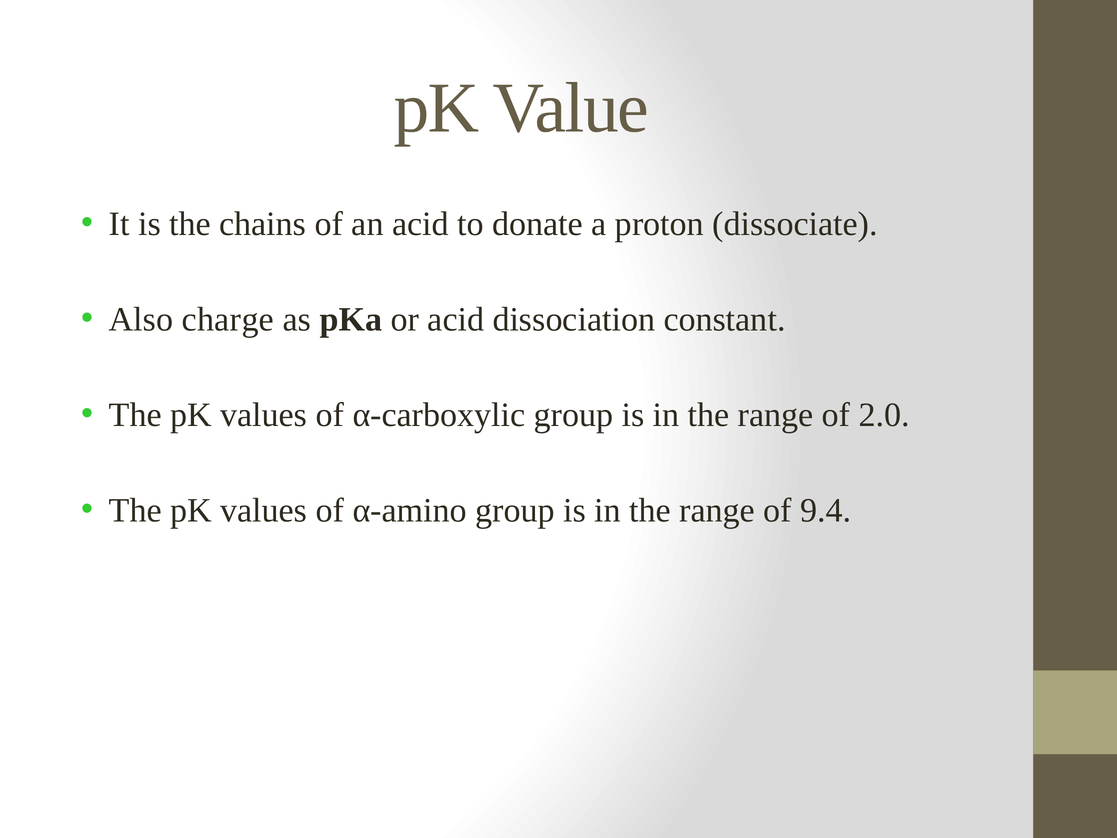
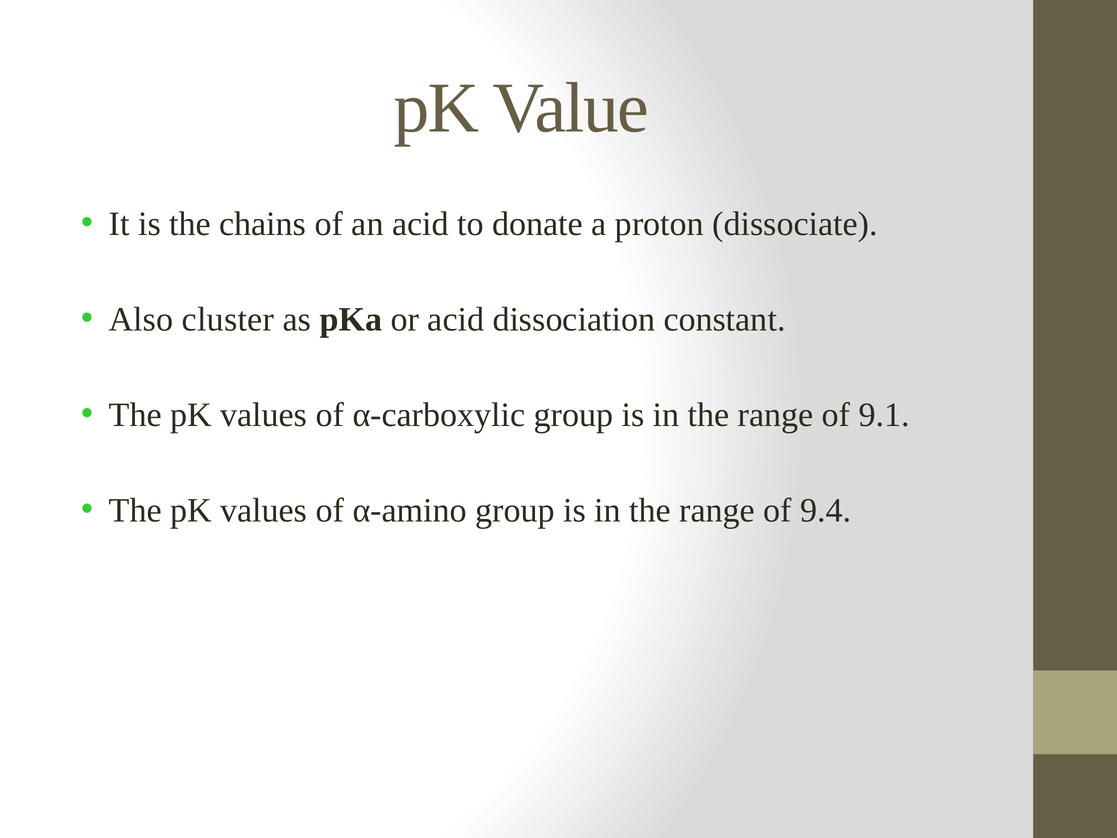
charge: charge -> cluster (228, 319)
2.0: 2.0 -> 9.1 (884, 415)
